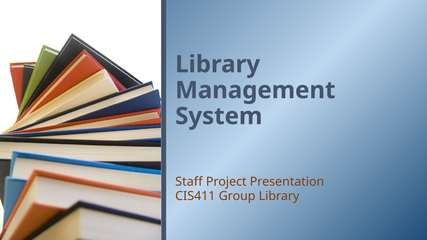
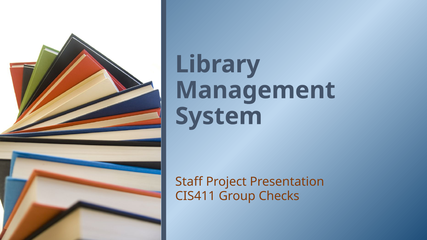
Group Library: Library -> Checks (279, 196)
